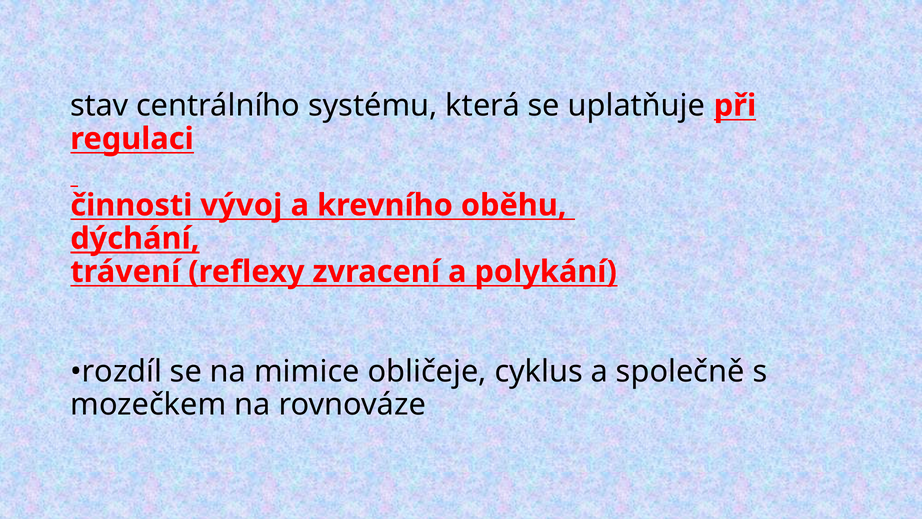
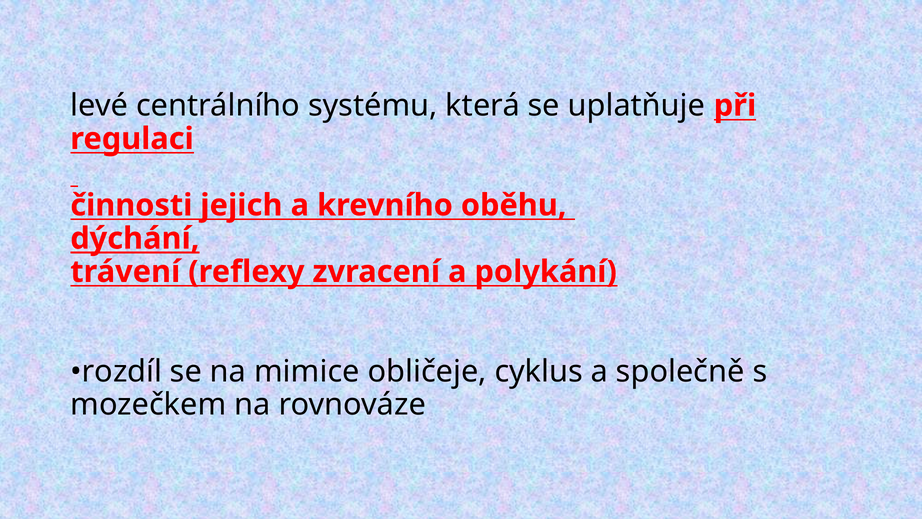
stav: stav -> levé (99, 105)
vývoj: vývoj -> jejich (241, 205)
